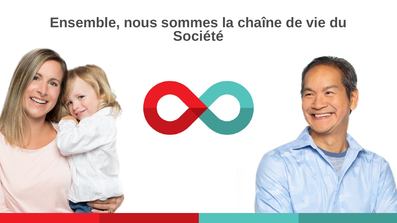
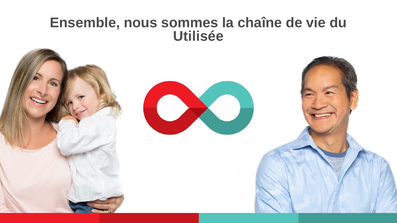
Société: Société -> Utilisée (198, 36)
